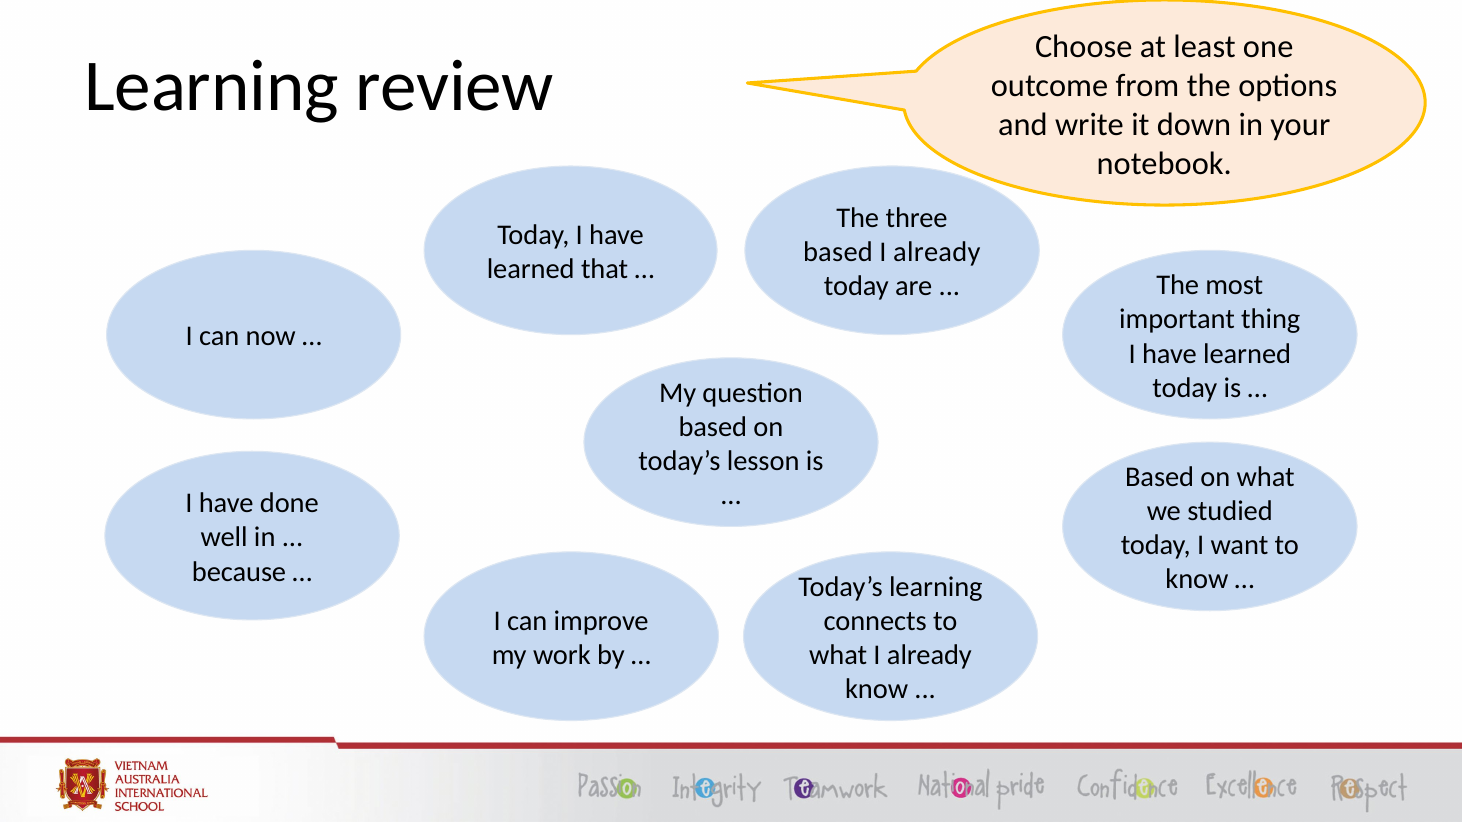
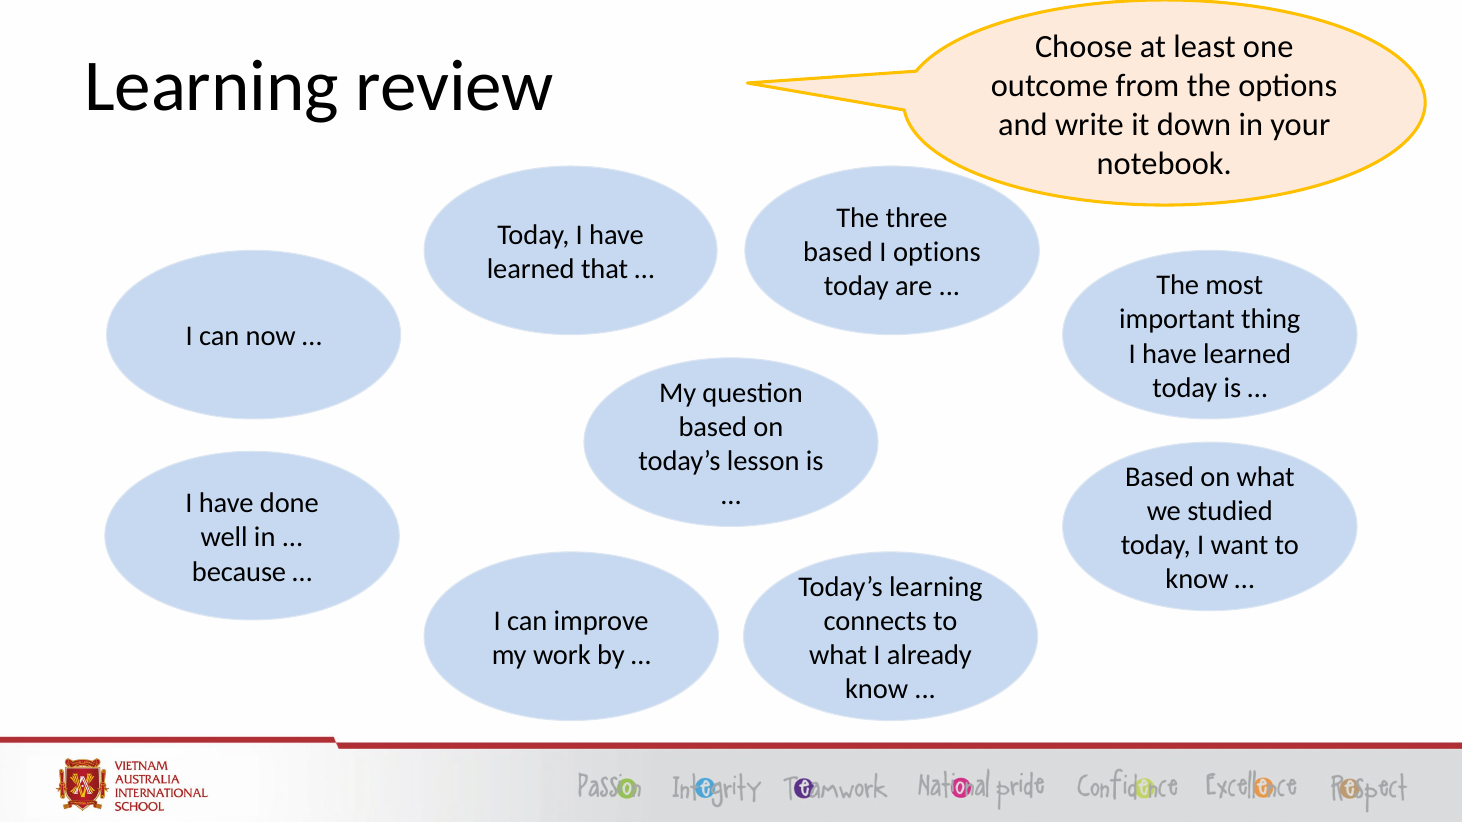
already: already -> options (937, 252)
